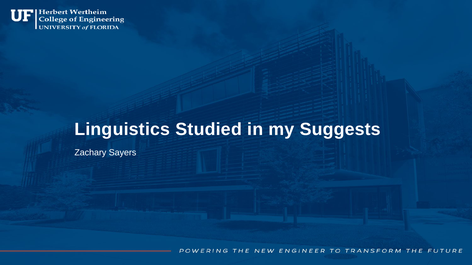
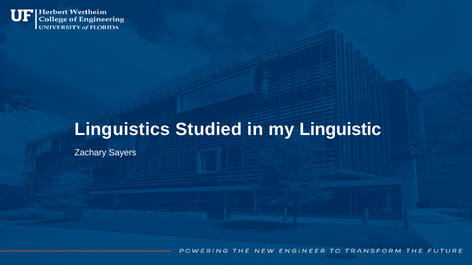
Suggests: Suggests -> Linguistic (341, 130)
